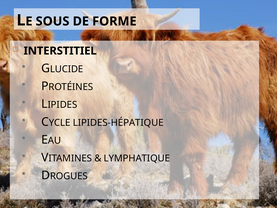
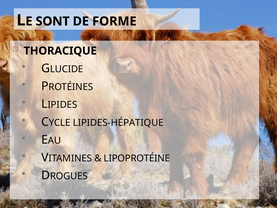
SOUS: SOUS -> SONT (53, 21)
INTERSTITIEL: INTERSTITIEL -> THORACIQUE (60, 51)
LYMPHATIQUE: LYMPHATIQUE -> LIPOPROTÉINE (137, 158)
